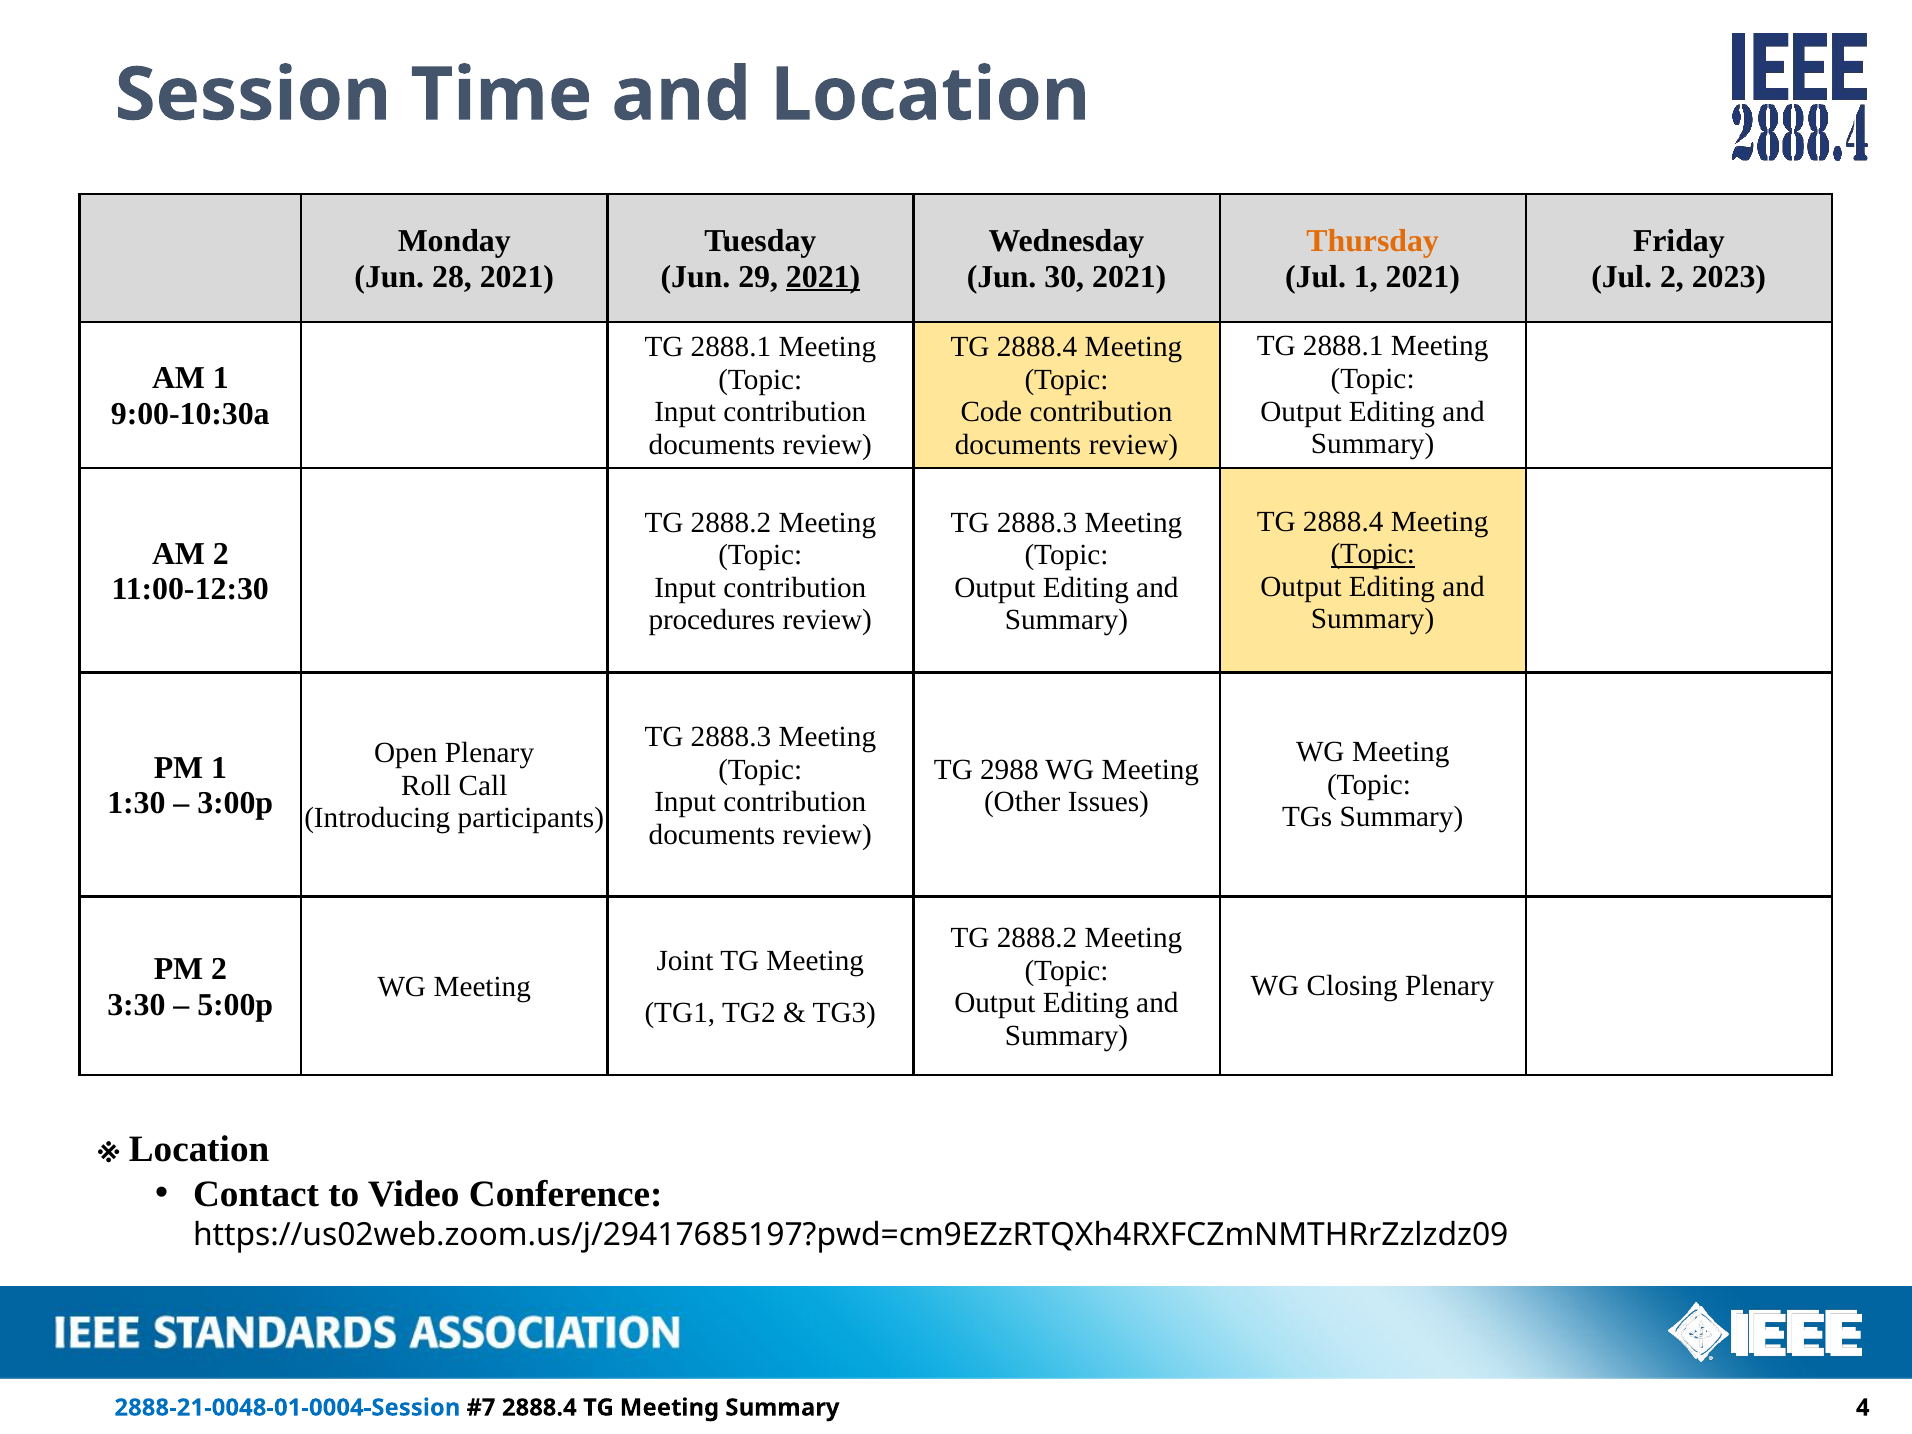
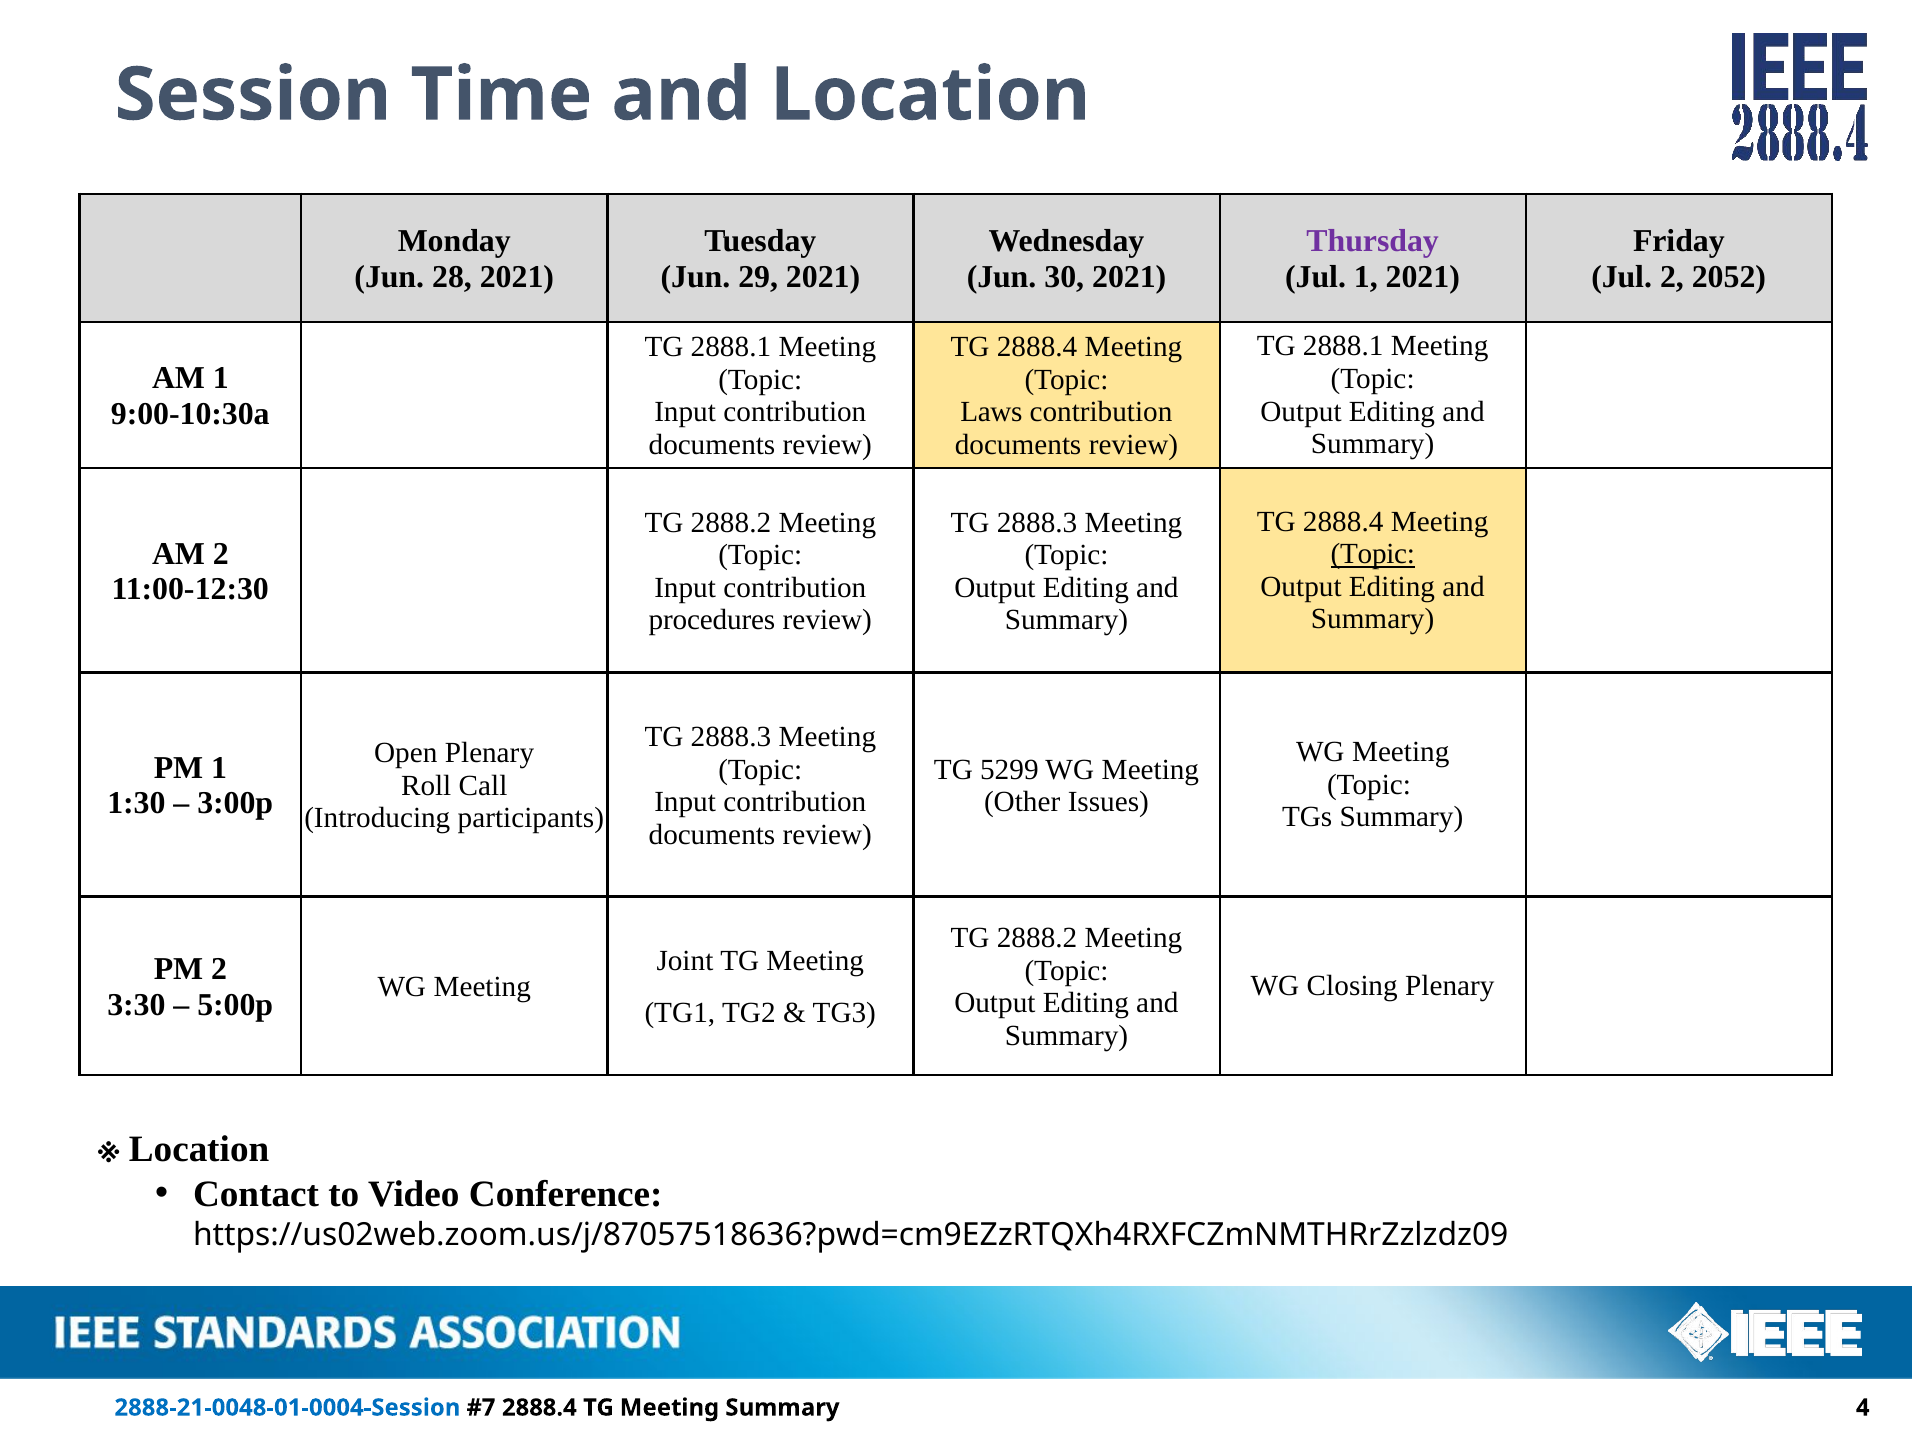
Thursday colour: orange -> purple (1373, 241)
2021 underline: present -> none (823, 277)
2023: 2023 -> 2052 (1729, 277)
Code: Code -> Laws (991, 412)
2988: 2988 -> 5299 (1009, 769)
https://us02web.zoom.us/j/29417685197?pwd=cm9EZzRTQXh4RXFCZmNMTHRrZzlzdz09: https://us02web.zoom.us/j/29417685197?pwd=cm9EZzRTQXh4RXFCZmNMTHRrZzlzdz09 -> https://us02web.zoom.us/j/87057518636?pwd=cm9EZzRTQXh4RXFCZmNMTHRrZzlzdz09 (851, 1235)
